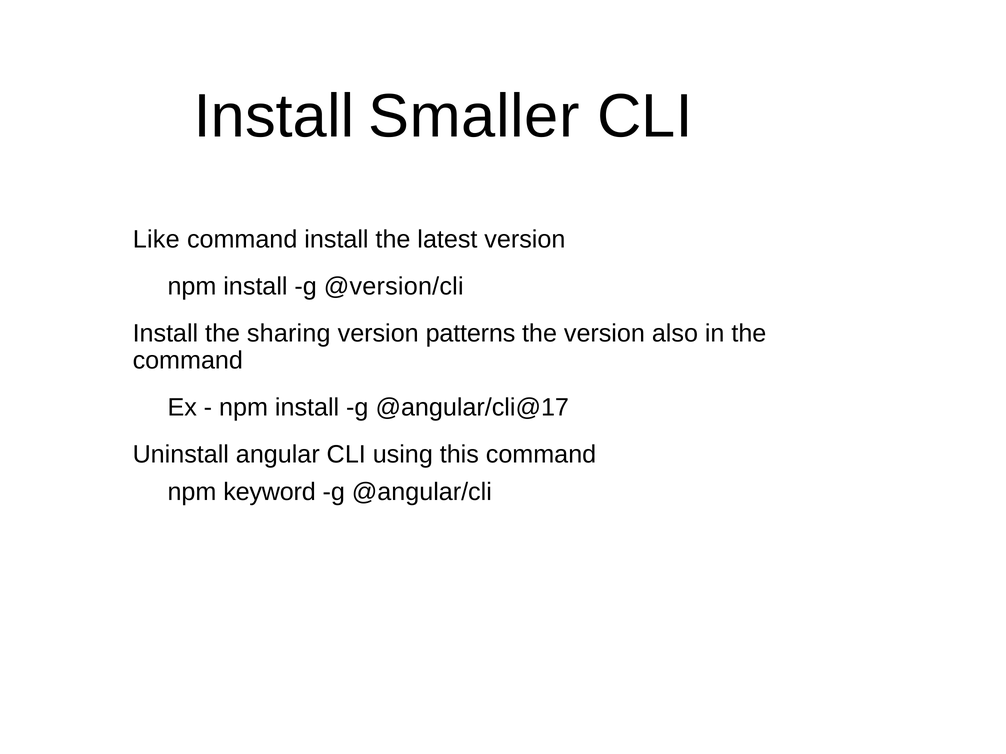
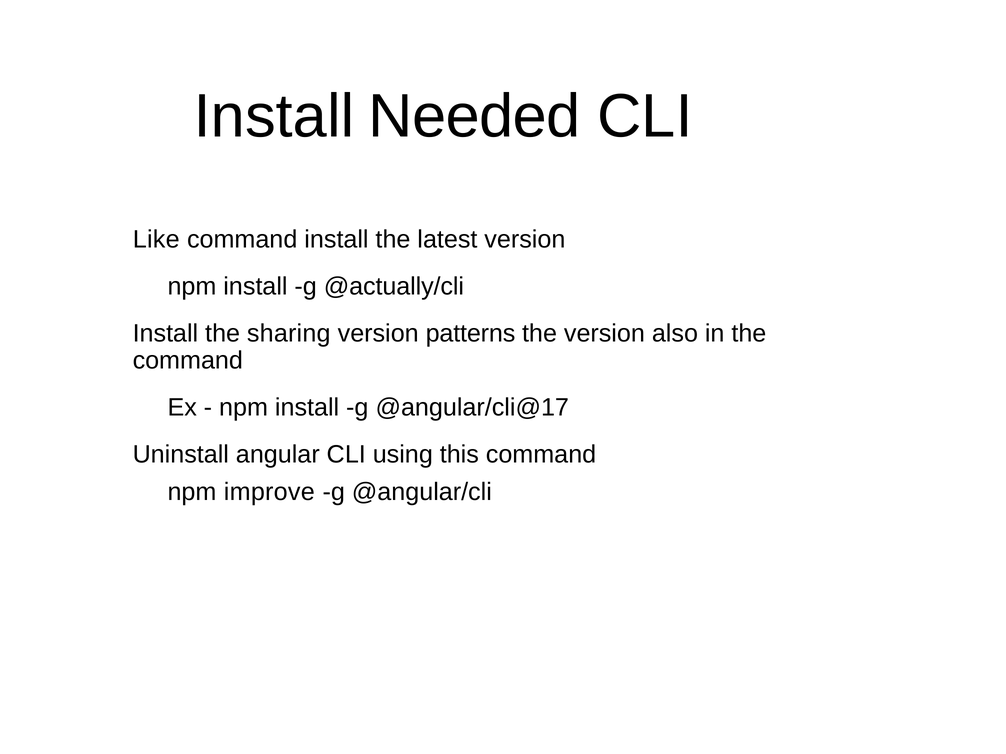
Smaller: Smaller -> Needed (474, 116)
@version/cli: @version/cli -> @actually/cli (394, 287)
keyword: keyword -> improve (269, 492)
